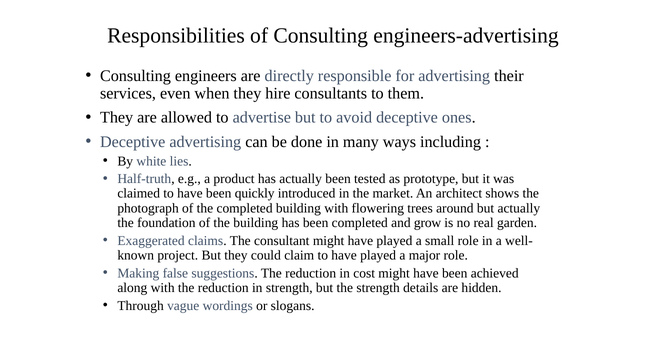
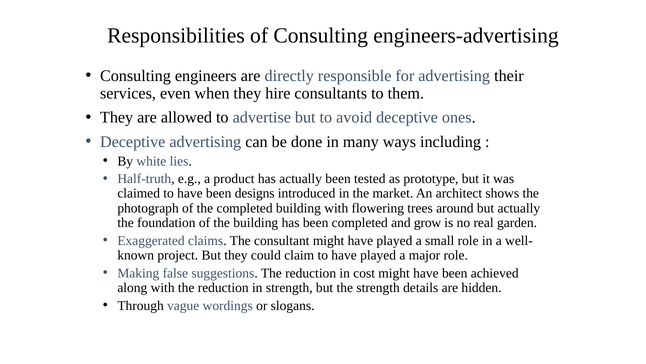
quickly: quickly -> designs (255, 193)
